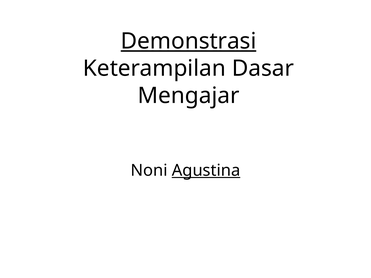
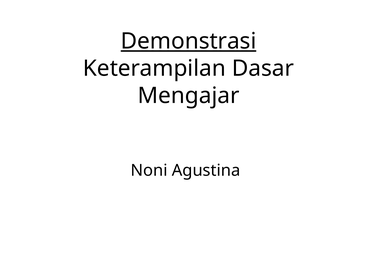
Agustina underline: present -> none (206, 171)
